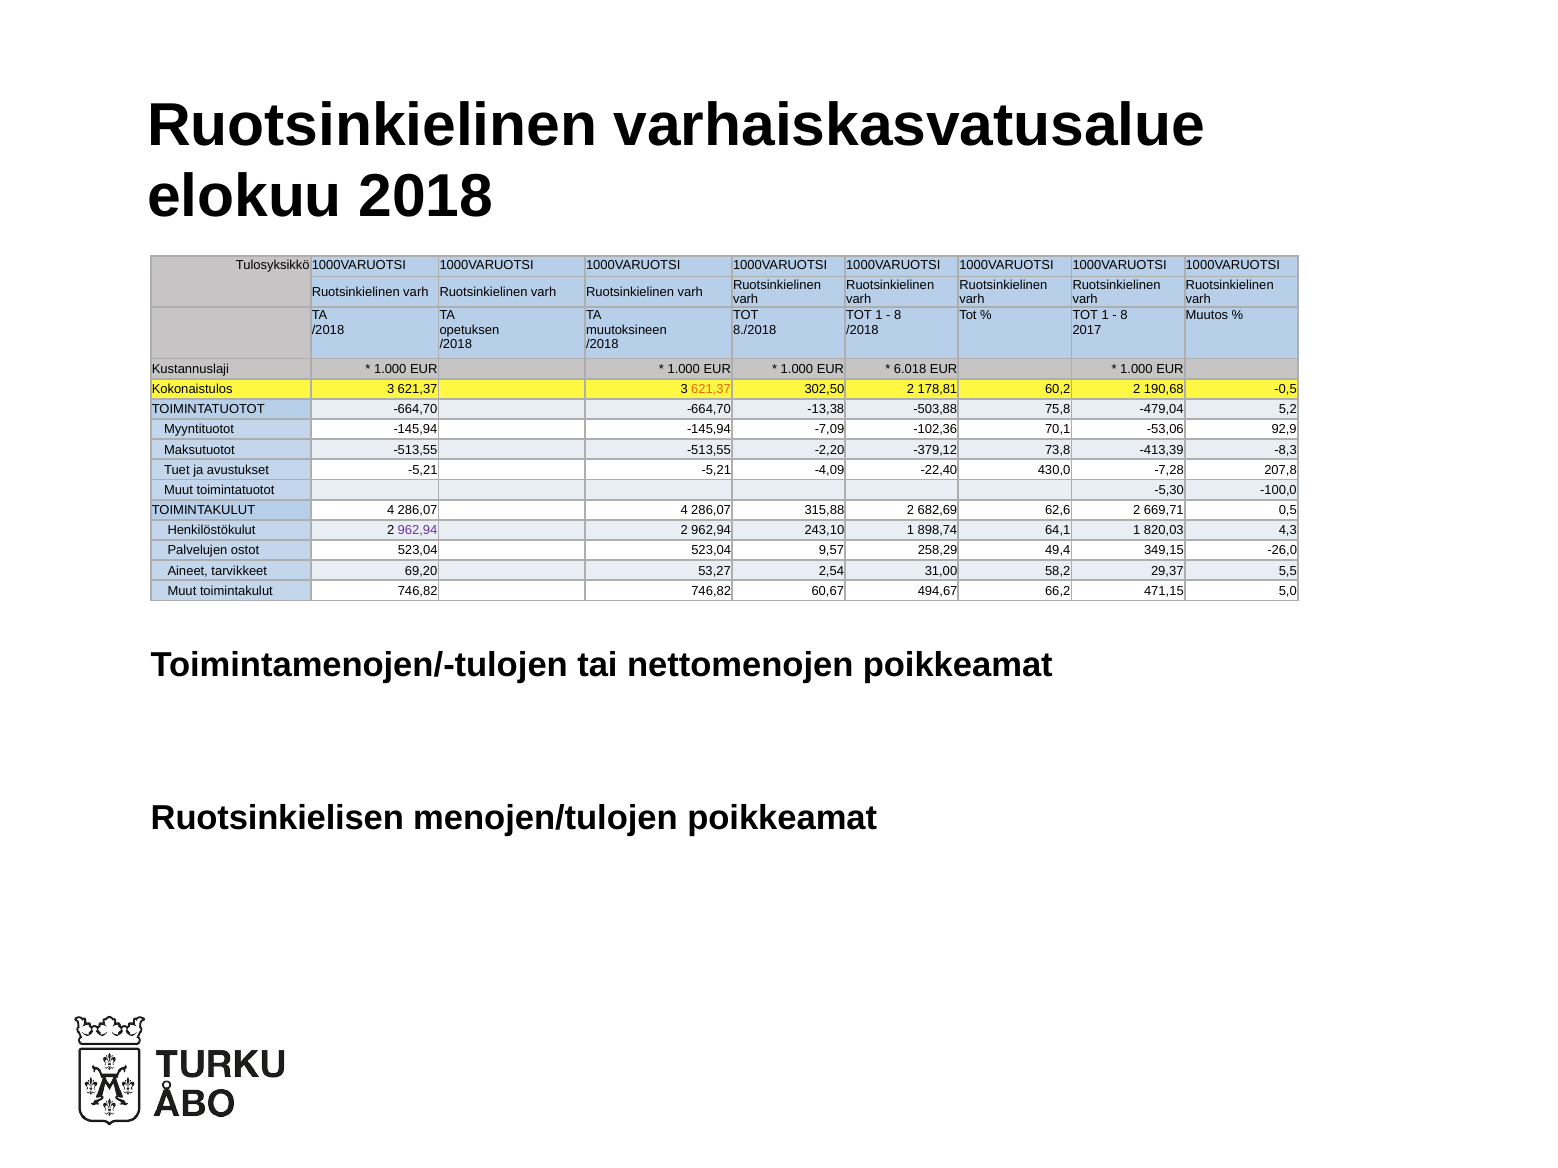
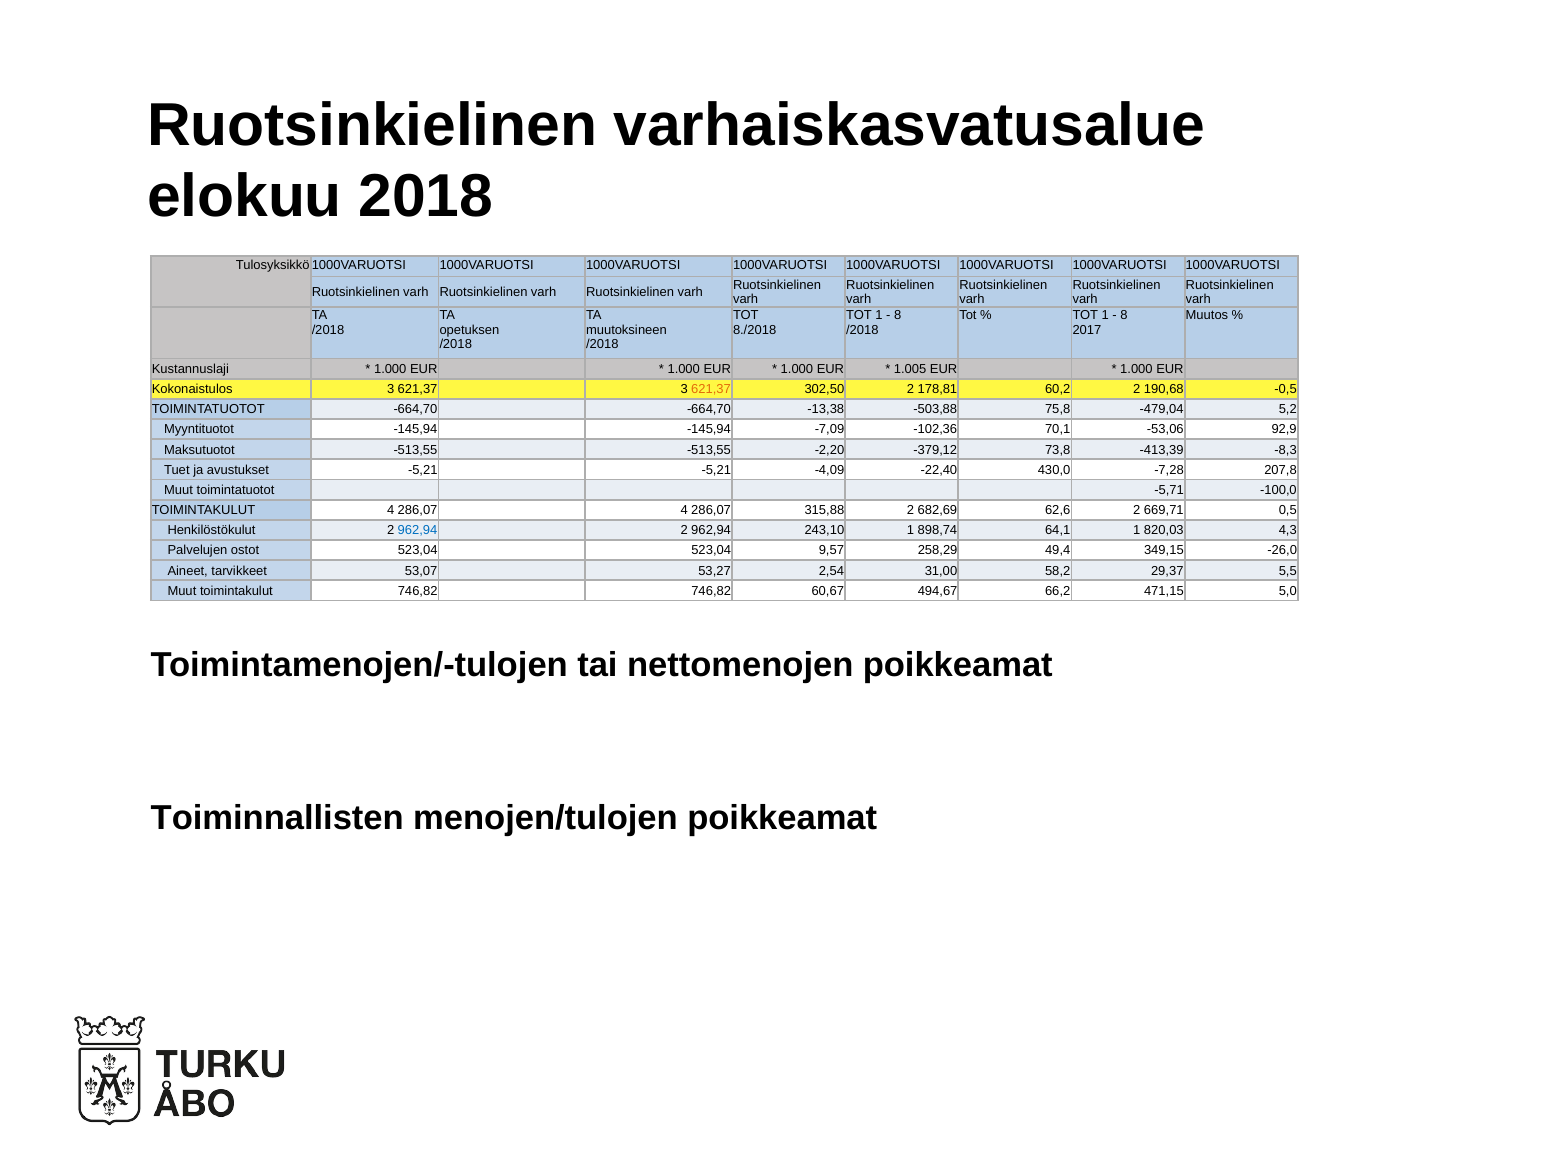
6.018: 6.018 -> 1.005 (910, 369)
-5,30: -5,30 -> -5,71 (1169, 490)
962,94 colour: purple -> blue (418, 531)
69,20: 69,20 -> 53,07 (421, 571)
Ruotsinkielisen: Ruotsinkielisen -> Toiminnallisten (277, 819)
